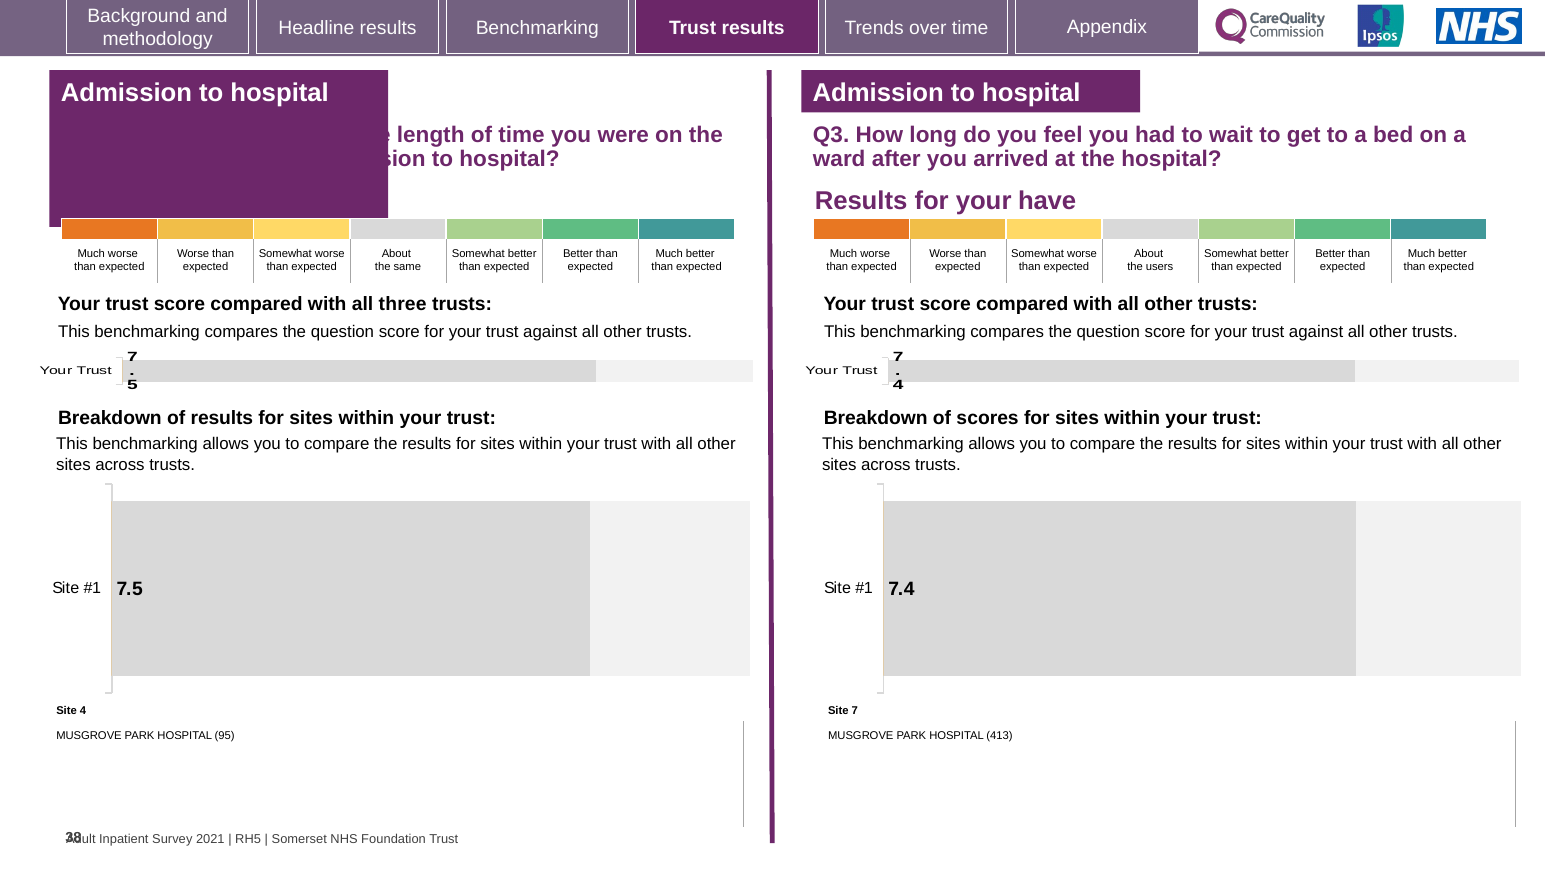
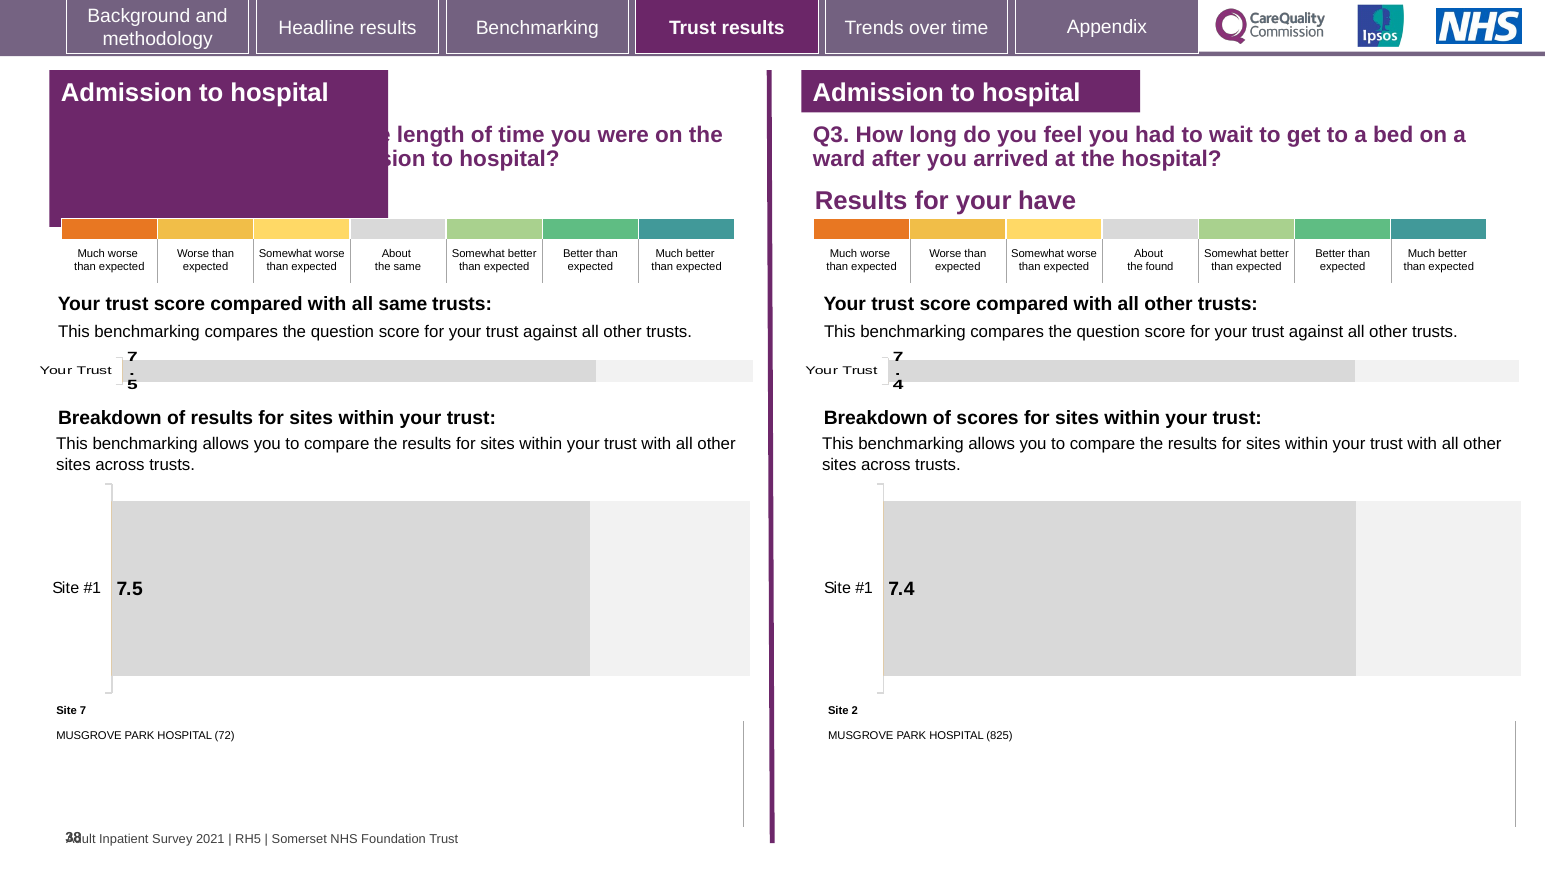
users: users -> found (1160, 266)
all three: three -> same (403, 305)
Site 4: 4 -> 7 (83, 711)
Site 7: 7 -> 2 (855, 711)
95: 95 -> 72 (225, 736)
413: 413 -> 825 (1000, 736)
